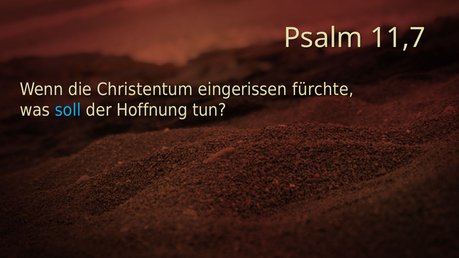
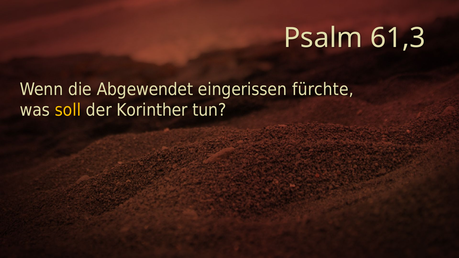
11,7: 11,7 -> 61,3 (398, 38)
Christentum: Christentum -> Abgewendet (145, 90)
soll colour: light blue -> yellow (68, 110)
Hoffnung: Hoffnung -> Korinther (152, 110)
